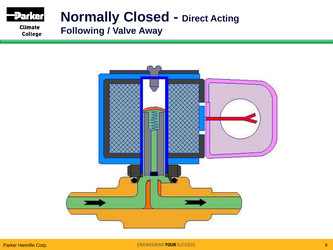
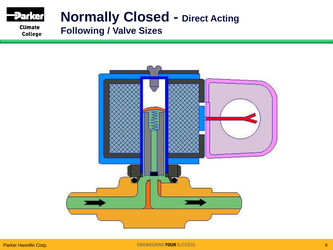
Away: Away -> Sizes (151, 31)
